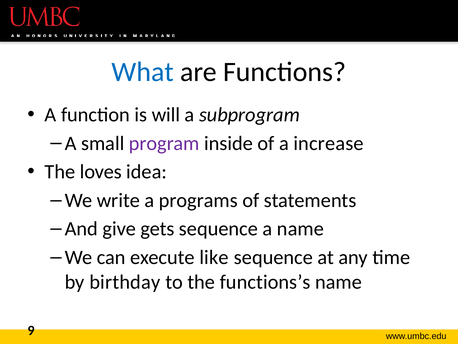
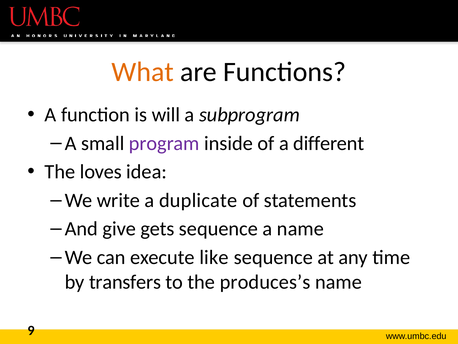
What colour: blue -> orange (143, 72)
increase: increase -> different (329, 143)
programs: programs -> duplicate (198, 200)
birthday: birthday -> transfers (125, 282)
functions’s: functions’s -> produces’s (265, 282)
